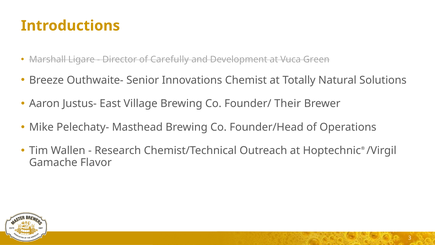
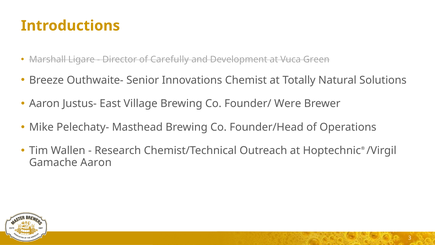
Their: Their -> Were (288, 104)
Gamache Flavor: Flavor -> Aaron (96, 162)
